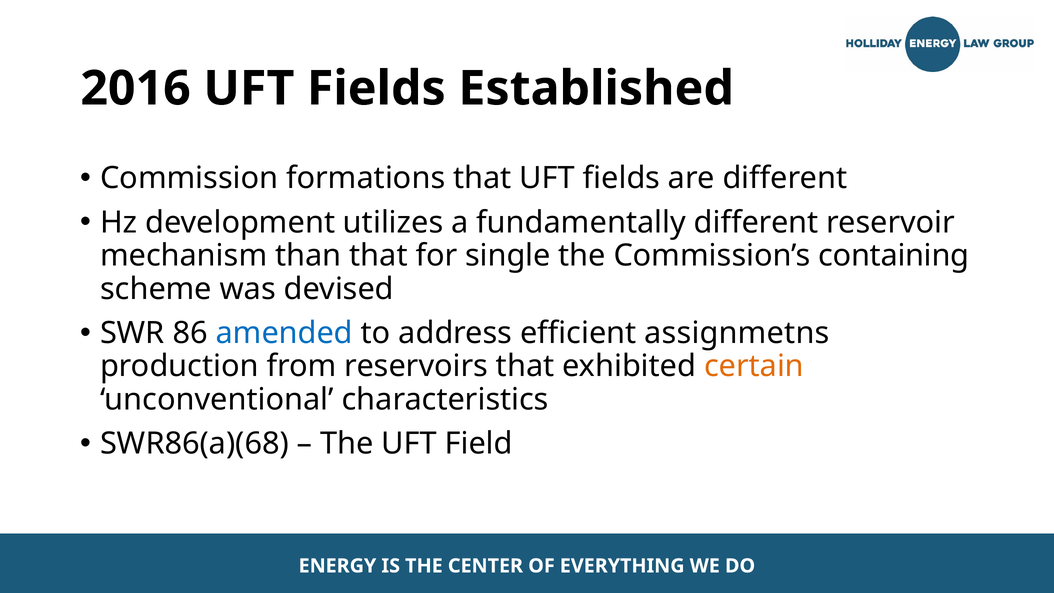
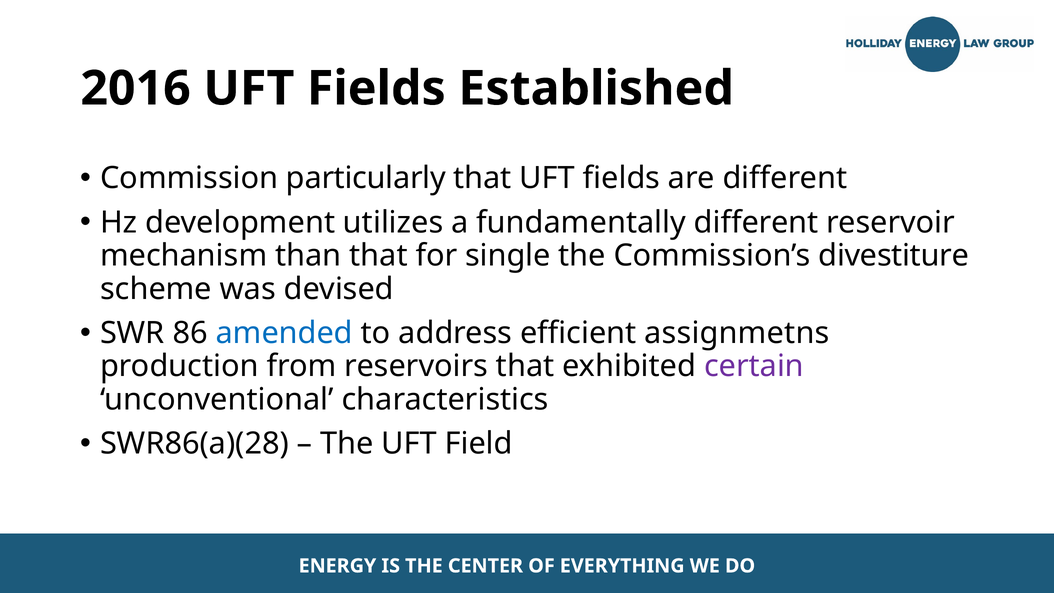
formations: formations -> particularly (366, 178)
containing: containing -> divestiture (894, 256)
certain colour: orange -> purple (754, 366)
SWR86(a)(68: SWR86(a)(68 -> SWR86(a)(28 (195, 444)
